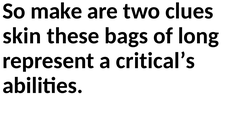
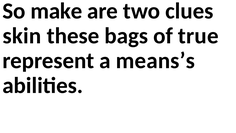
long: long -> true (198, 36)
critical’s: critical’s -> means’s (155, 61)
